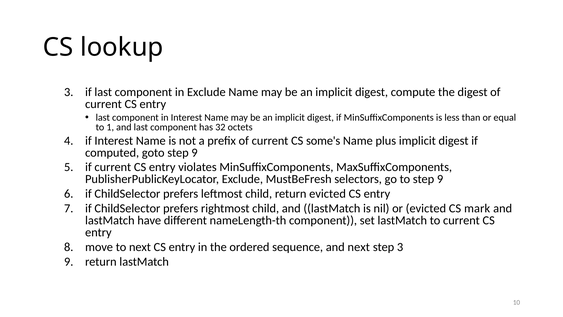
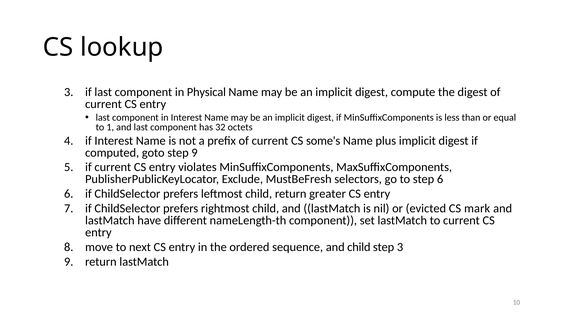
in Exclude: Exclude -> Physical (206, 92)
to step 9: 9 -> 6 (440, 179)
return evicted: evicted -> greater (328, 194)
and next: next -> child (359, 247)
